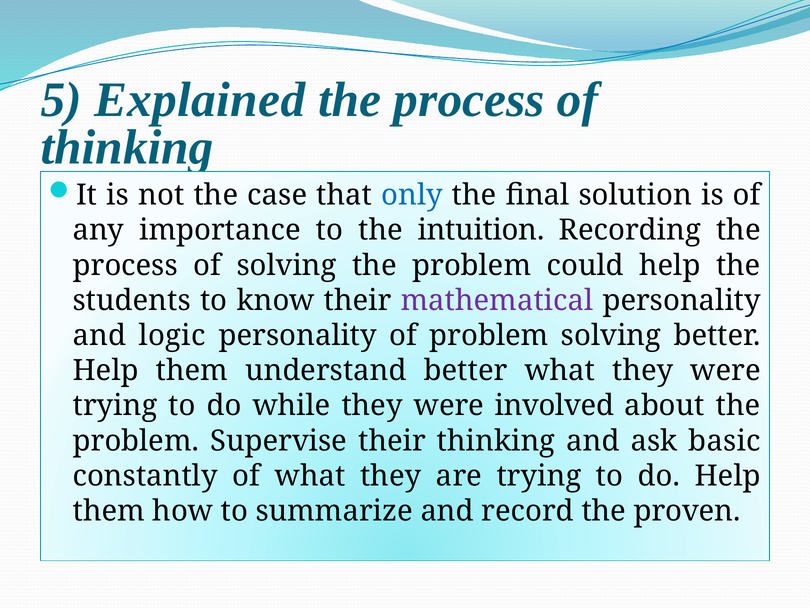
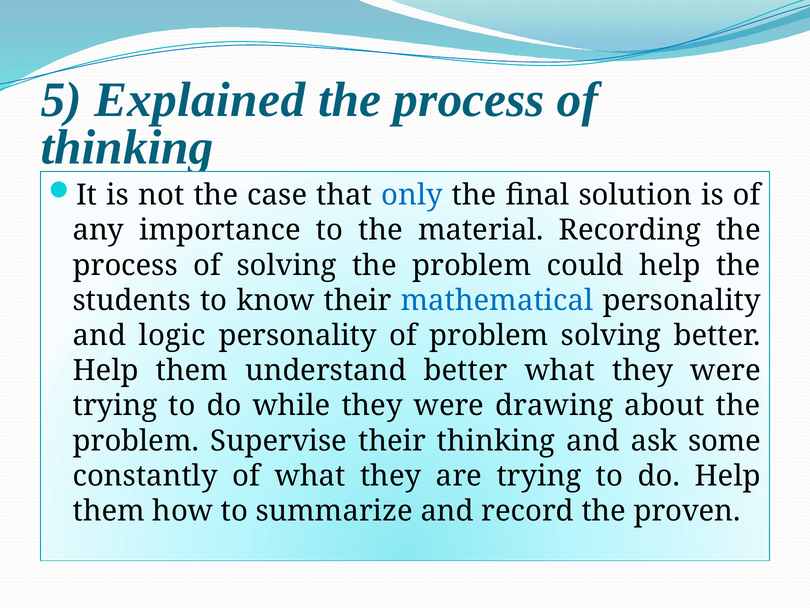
intuition: intuition -> material (481, 230)
mathematical colour: purple -> blue (497, 300)
involved: involved -> drawing (554, 405)
basic: basic -> some (725, 441)
